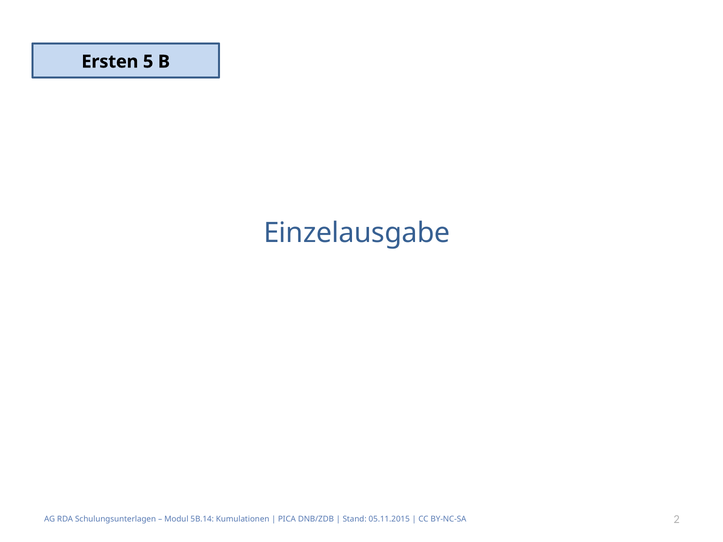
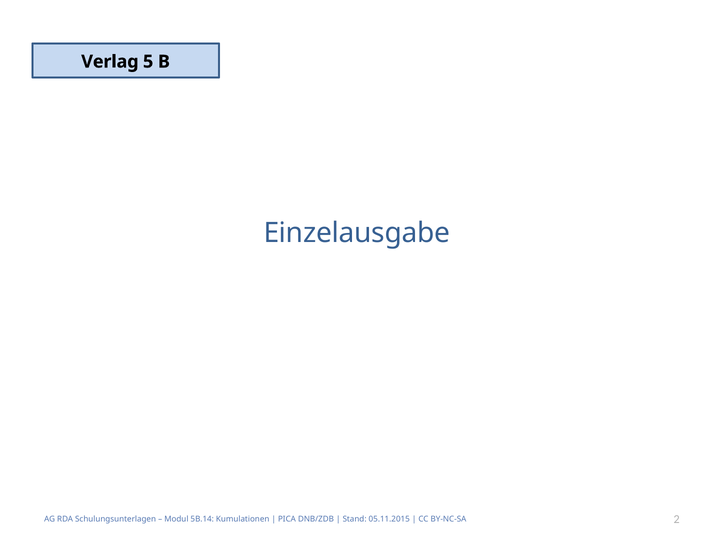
Ersten: Ersten -> Verlag (110, 62)
